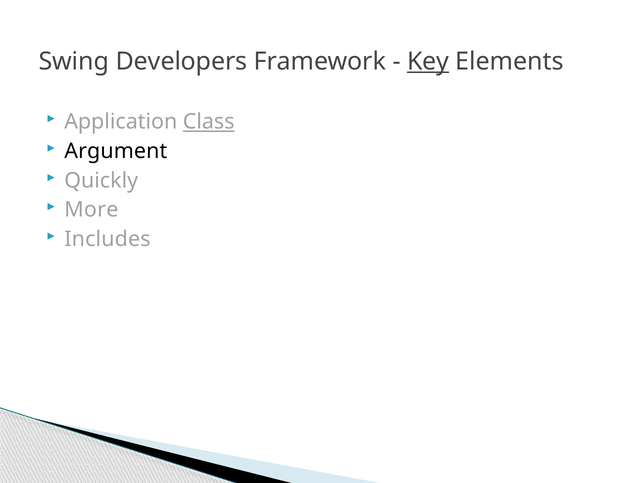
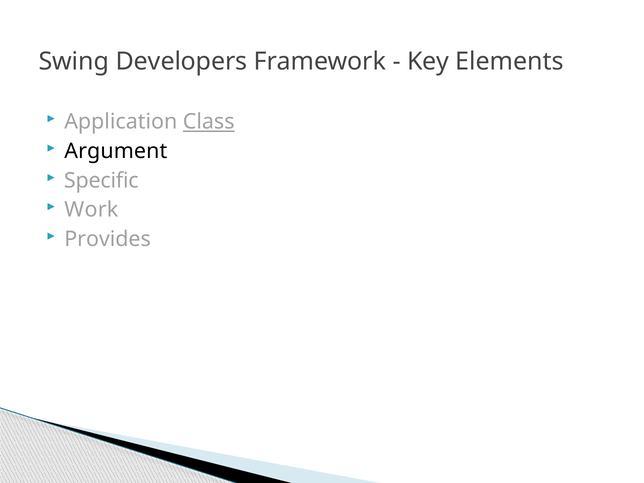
Key underline: present -> none (428, 61)
Quickly: Quickly -> Specific (101, 181)
More: More -> Work (91, 210)
Includes: Includes -> Provides (108, 239)
